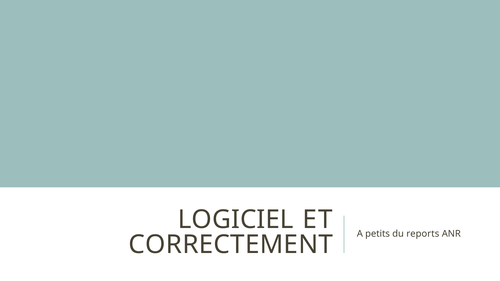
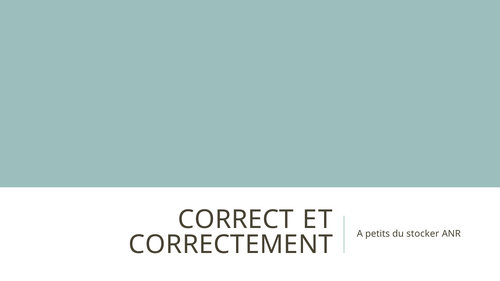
LOGICIEL: LOGICIEL -> CORRECT (236, 220)
reports: reports -> stocker (423, 234)
